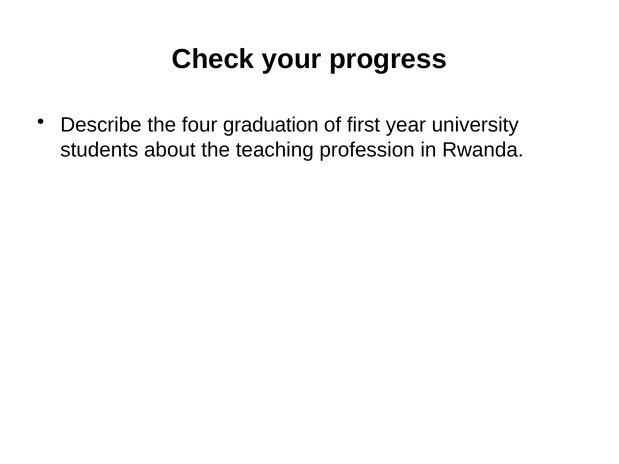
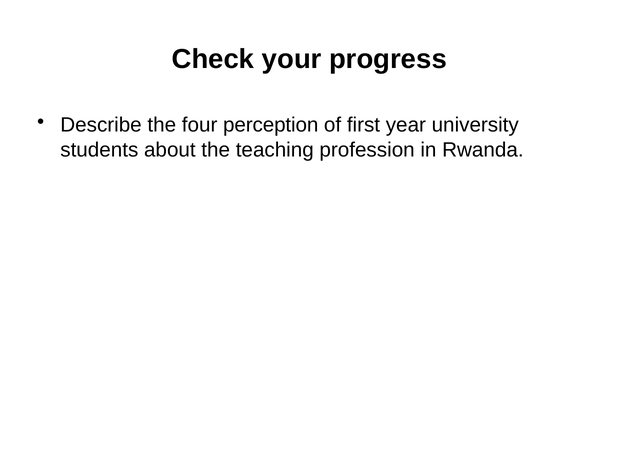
graduation: graduation -> perception (271, 125)
